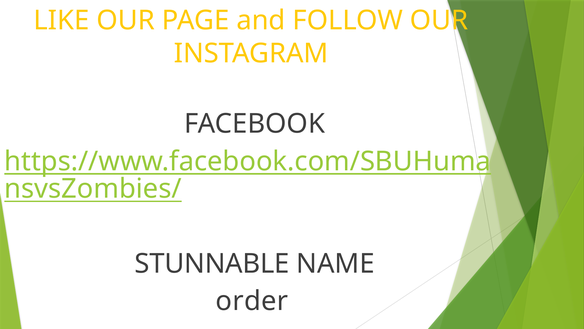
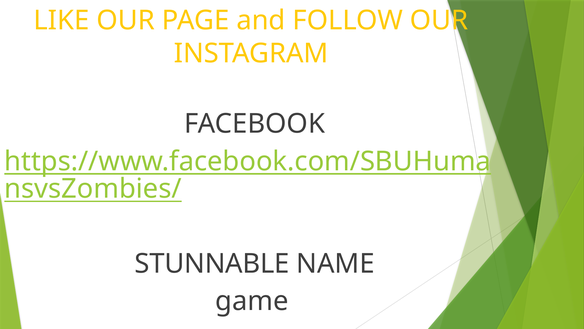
order: order -> game (252, 301)
